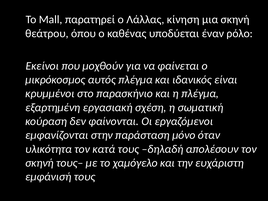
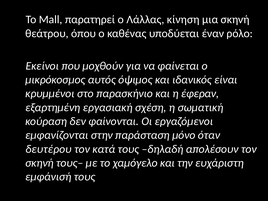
αυτός πλέγμα: πλέγμα -> όψιμος (135, 80)
η πλέγμα: πλέγμα -> έφεραν (200, 94)
υλικότητα: υλικότητα -> δευτέρου (48, 149)
